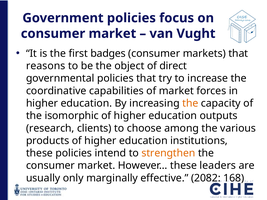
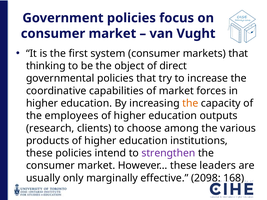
badges: badges -> system (108, 54)
reasons: reasons -> thinking (46, 66)
isomorphic: isomorphic -> employees (72, 116)
strengthen colour: orange -> purple (168, 153)
2082: 2082 -> 2098 (206, 178)
